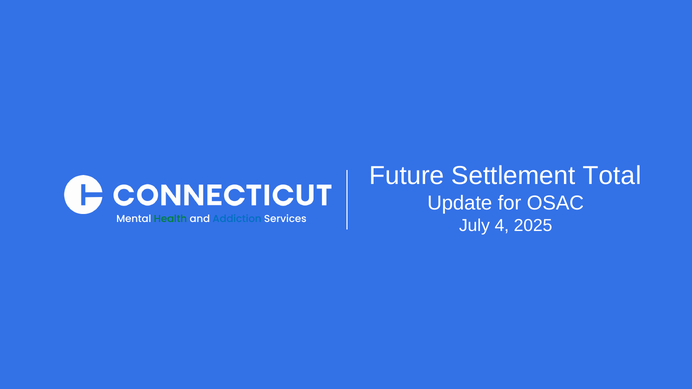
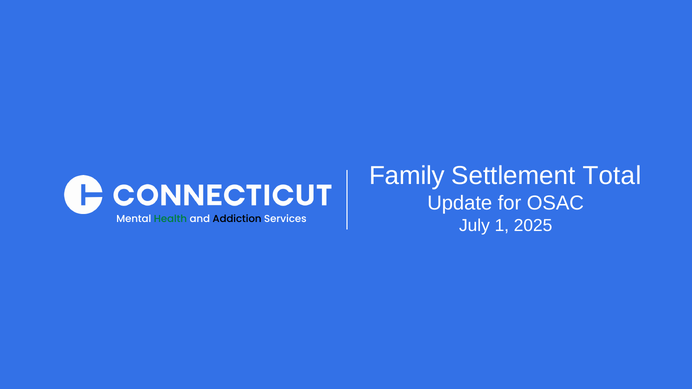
Future: Future -> Family (407, 176)
4: 4 -> 1 (502, 226)
Addiction colour: blue -> black (237, 219)
